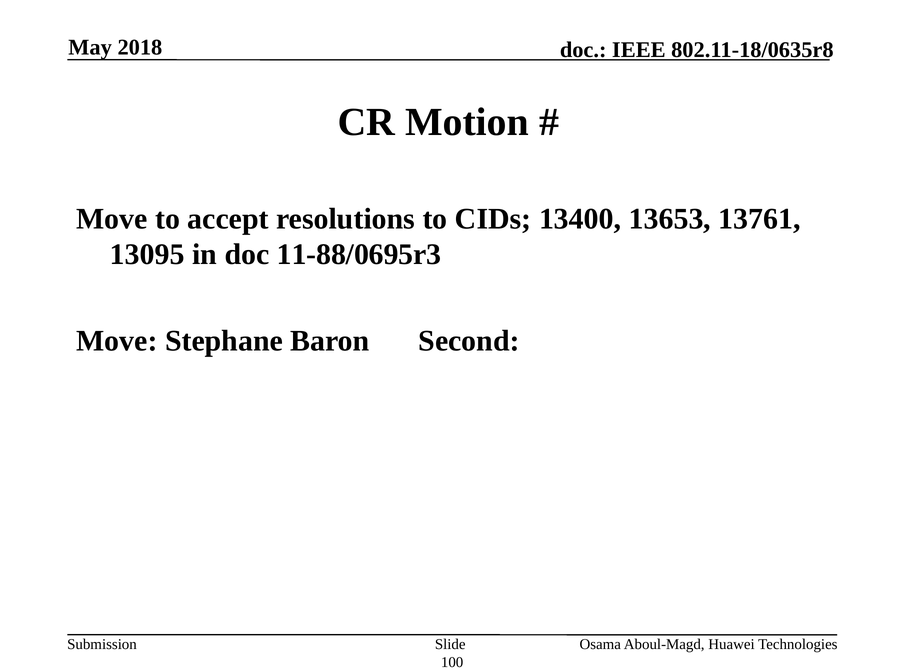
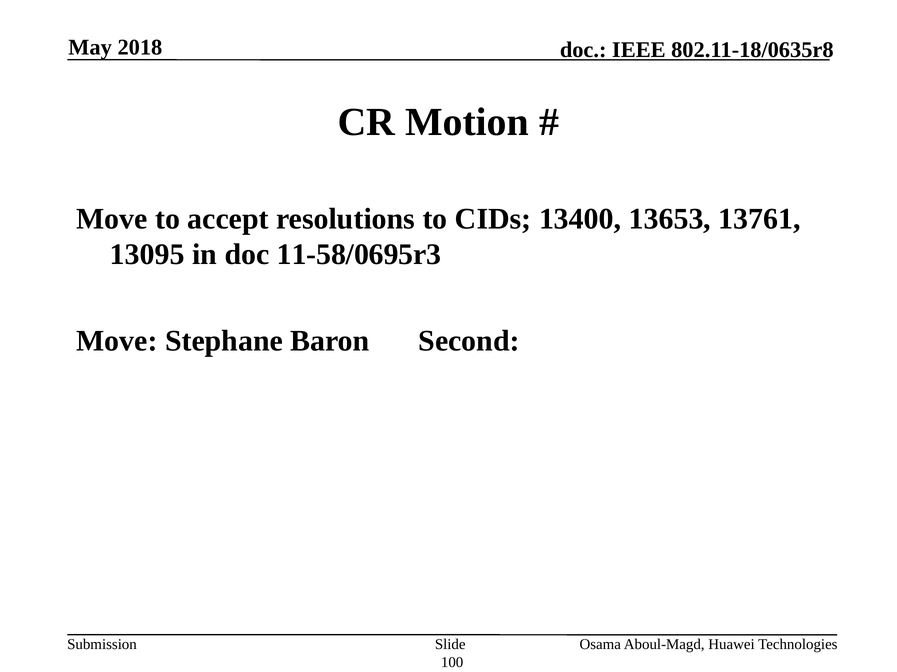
11-88/0695r3: 11-88/0695r3 -> 11-58/0695r3 (359, 255)
